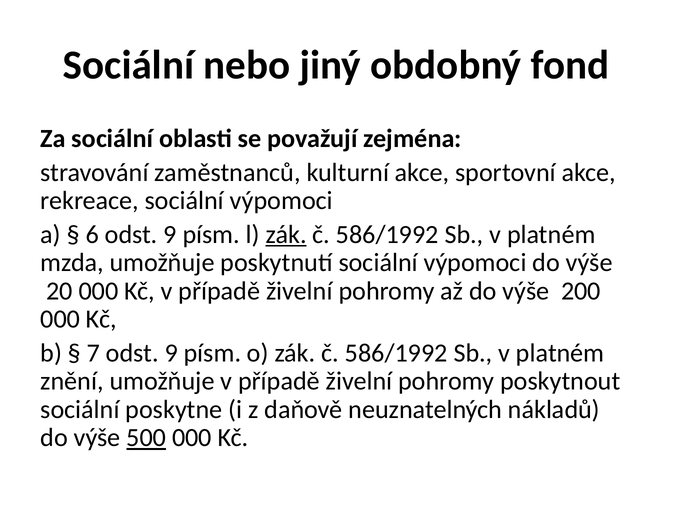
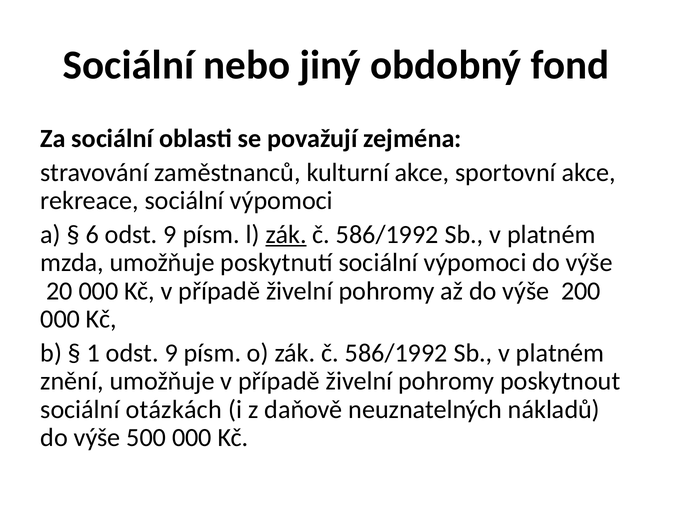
7: 7 -> 1 (93, 353)
poskytne: poskytne -> otázkách (174, 409)
500 underline: present -> none (146, 438)
